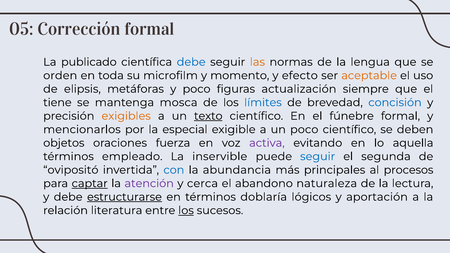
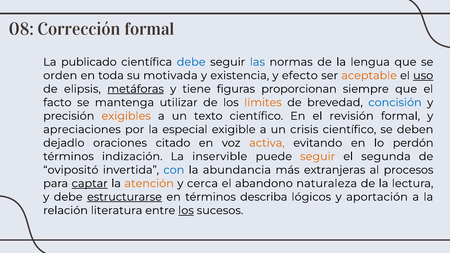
05: 05 -> 08 (21, 29)
las colour: orange -> blue (257, 62)
microfilm: microfilm -> motivada (170, 76)
momento: momento -> existencia (240, 76)
uso underline: none -> present (423, 76)
metáforas underline: none -> present (136, 89)
y poco: poco -> tiene (197, 89)
actualización: actualización -> proporcionan (299, 89)
tiene: tiene -> facto (57, 103)
mosca: mosca -> utilizar (179, 103)
límites colour: blue -> orange (263, 103)
texto underline: present -> none (208, 116)
fúnebre: fúnebre -> revisión (352, 116)
mencionarlos: mencionarlos -> apreciaciones (82, 130)
un poco: poco -> crisis (304, 130)
objetos: objetos -> dejadlo (64, 143)
fuerza: fuerza -> citado (173, 143)
activa colour: purple -> orange (267, 143)
aquella: aquella -> perdón (413, 143)
empleado: empleado -> indización (132, 157)
seguir colour: blue -> orange (318, 157)
principales: principales -> extranjeras (335, 170)
atención colour: purple -> orange (149, 184)
doblaría: doblaría -> describa (264, 197)
